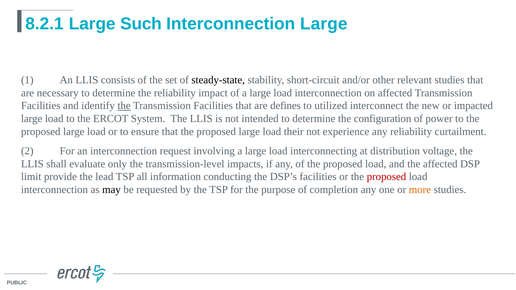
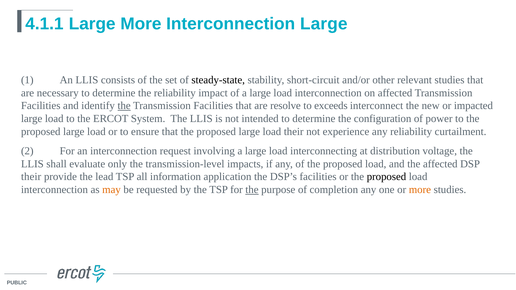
8.2.1: 8.2.1 -> 4.1.1 (44, 24)
Large Such: Such -> More (141, 24)
defines: defines -> resolve (285, 106)
utilized: utilized -> exceeds (331, 106)
limit: limit -> their (31, 177)
conducting: conducting -> application (227, 177)
proposed colour: red -> black (386, 177)
may colour: black -> orange (112, 190)
the underline: none -> present (252, 190)
